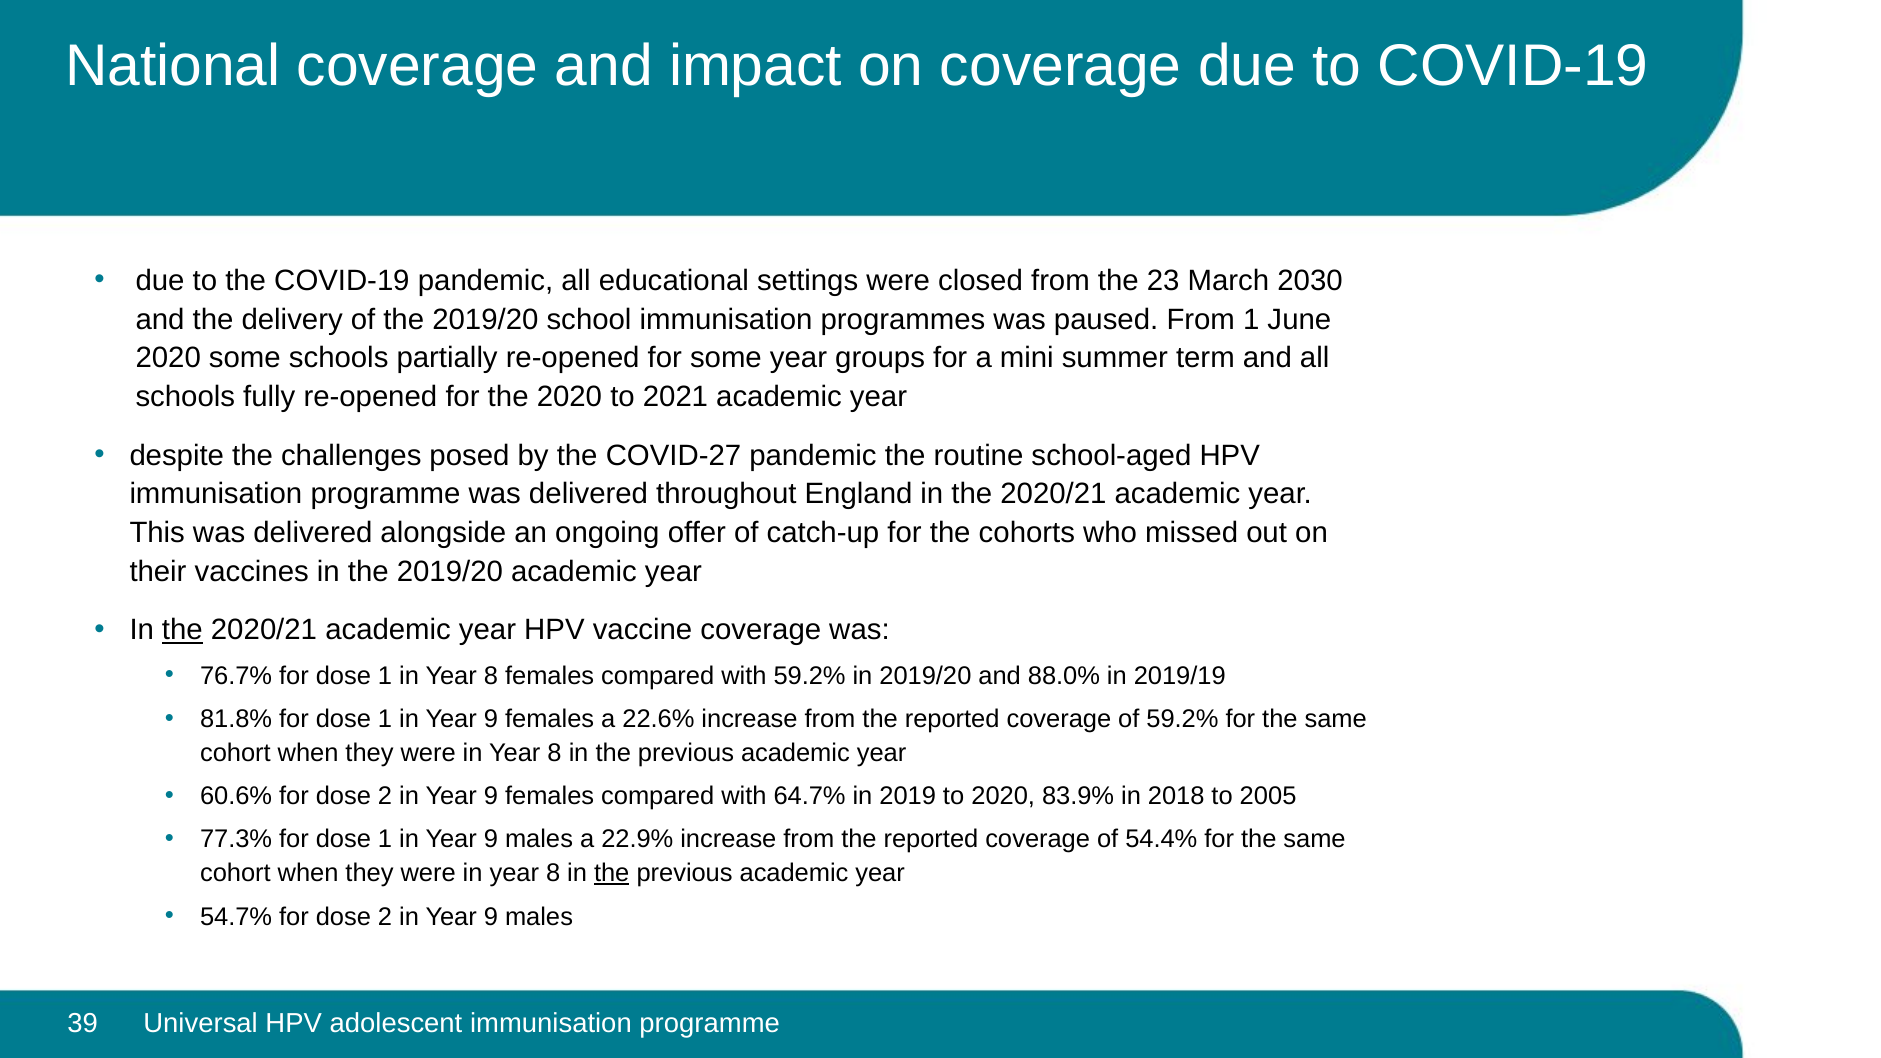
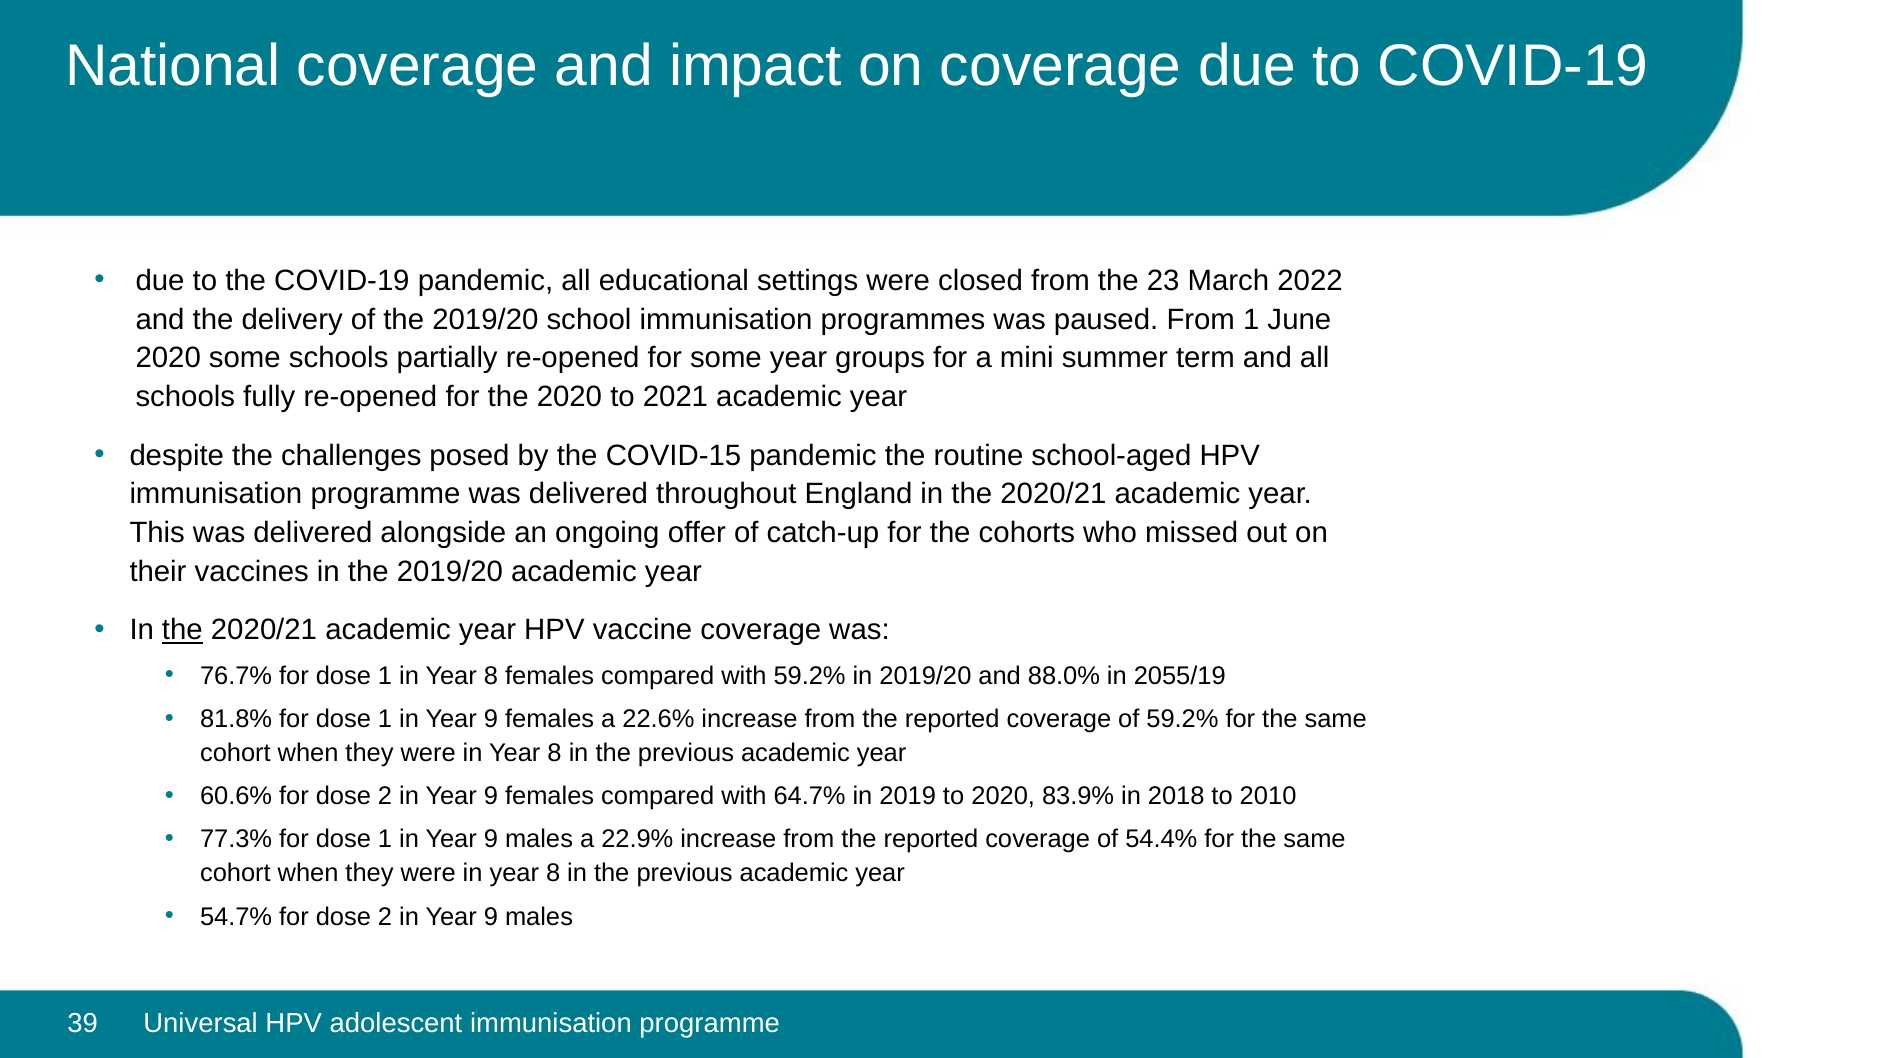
2030: 2030 -> 2022 (1310, 281)
COVID-27: COVID-27 -> COVID-15 (674, 455)
2019/19: 2019/19 -> 2055/19 (1180, 676)
2005: 2005 -> 2010 (1268, 796)
the underline: present -> none (612, 873)
